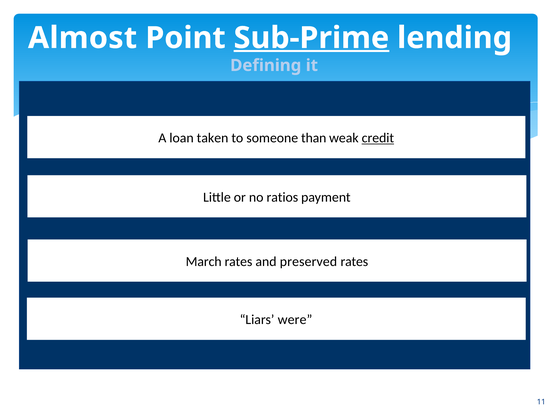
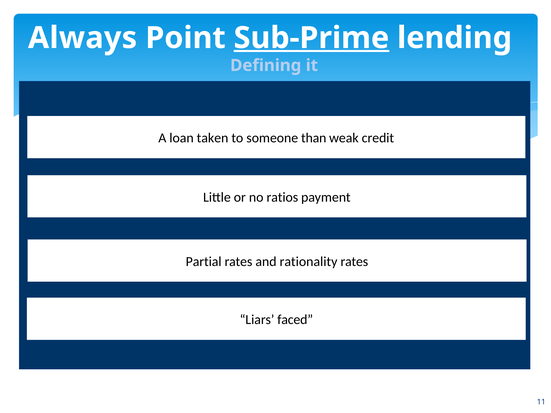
Almost: Almost -> Always (83, 38)
credit underline: present -> none (378, 138)
March: March -> Partial (204, 262)
preserved: preserved -> rationality (309, 262)
were: were -> faced (295, 320)
